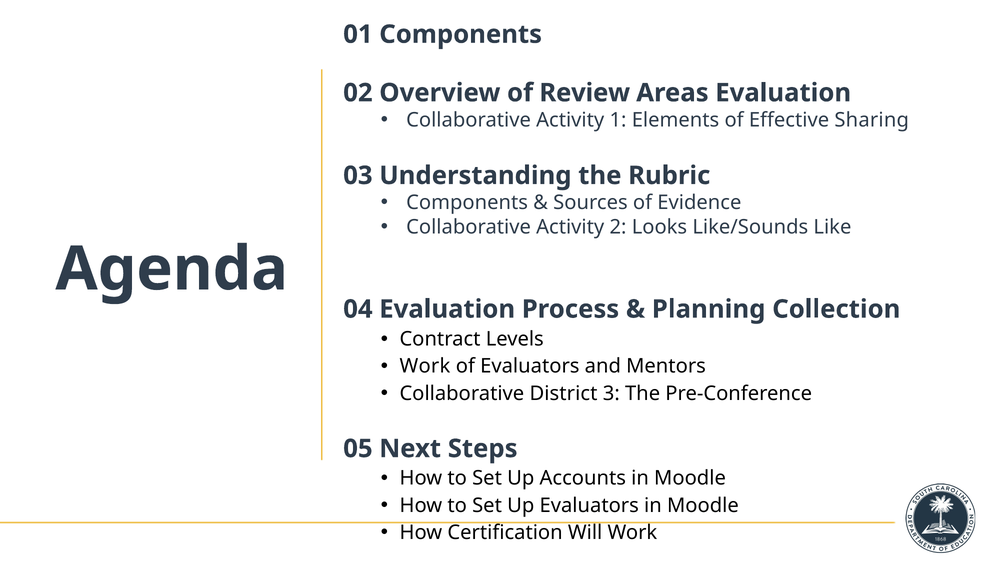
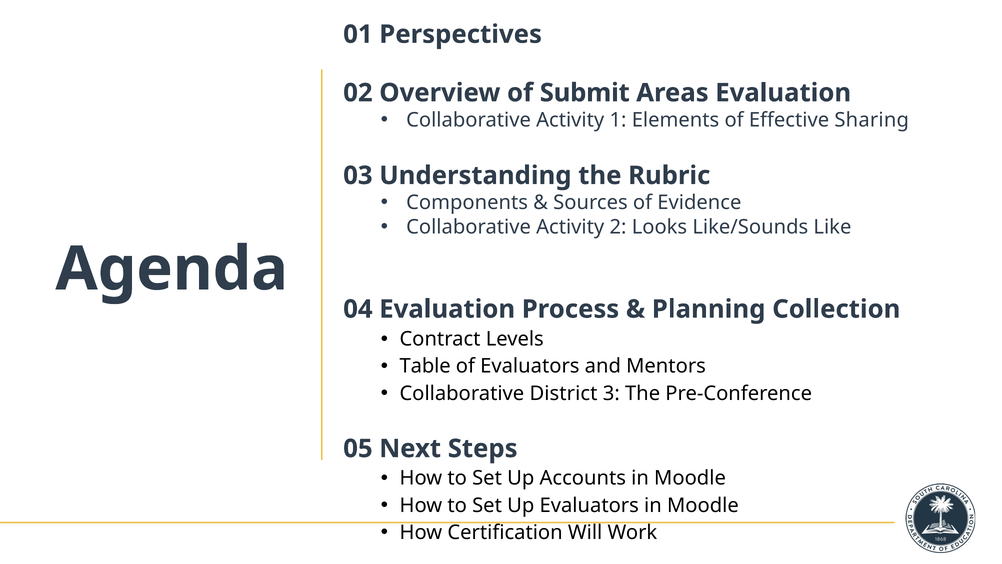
01 Components: Components -> Perspectives (461, 34)
Review: Review -> Submit (585, 93)
Work: Work -> Table (425, 366)
